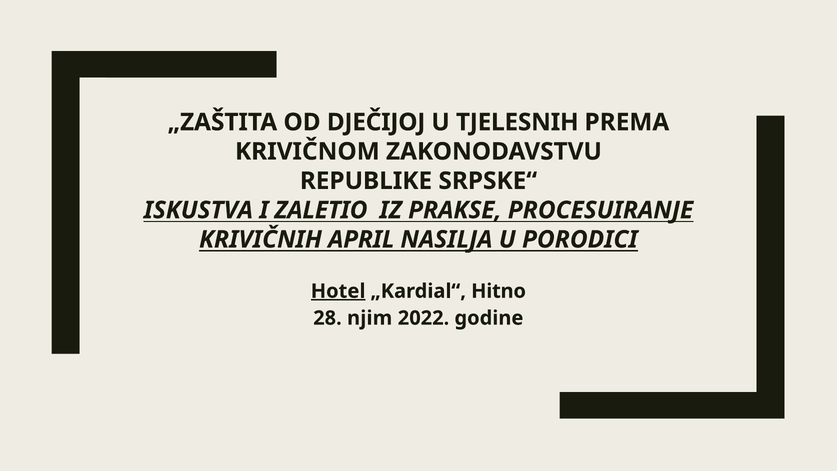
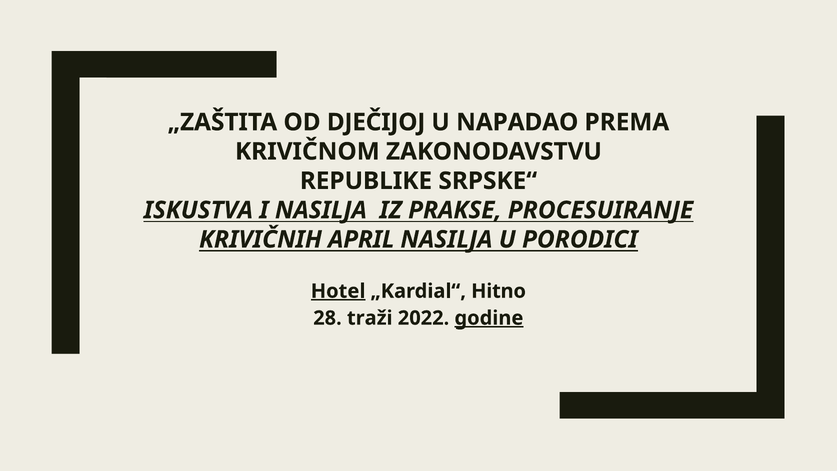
TJELESNIH: TJELESNIH -> NAPADAO (517, 122)
I ZALETIO: ZALETIO -> NASILJA (321, 210)
njim: njim -> traži (370, 318)
godine underline: none -> present (489, 318)
